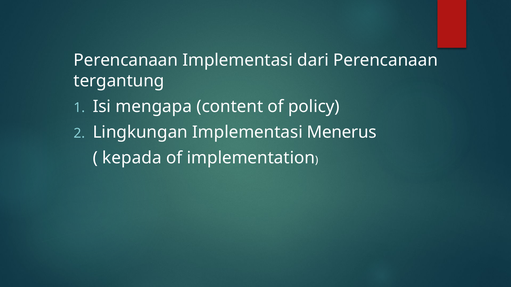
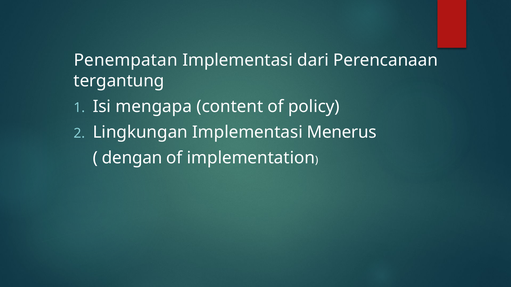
Perencanaan: Perencanaan -> Penempatan (126, 60)
kepada: kepada -> dengan (132, 158)
